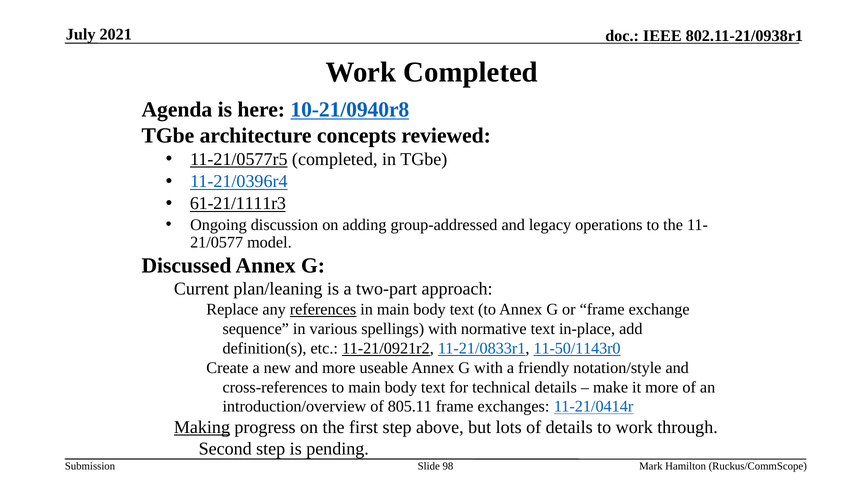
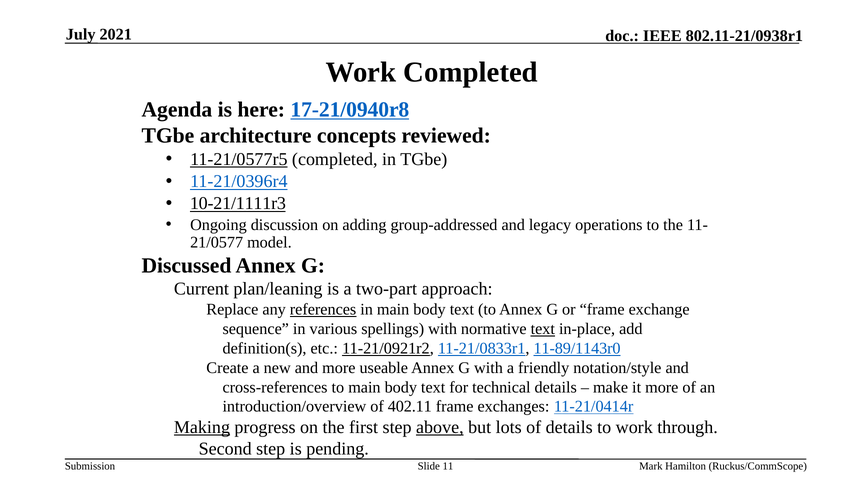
10-21/0940r8: 10-21/0940r8 -> 17-21/0940r8 (350, 110)
61-21/1111r3: 61-21/1111r3 -> 10-21/1111r3 (238, 204)
text underline: none -> present (543, 329)
11-50/1143r0: 11-50/1143r0 -> 11-89/1143r0 (577, 348)
805.11: 805.11 -> 402.11 (410, 407)
above underline: none -> present (440, 427)
98: 98 -> 11 (448, 466)
